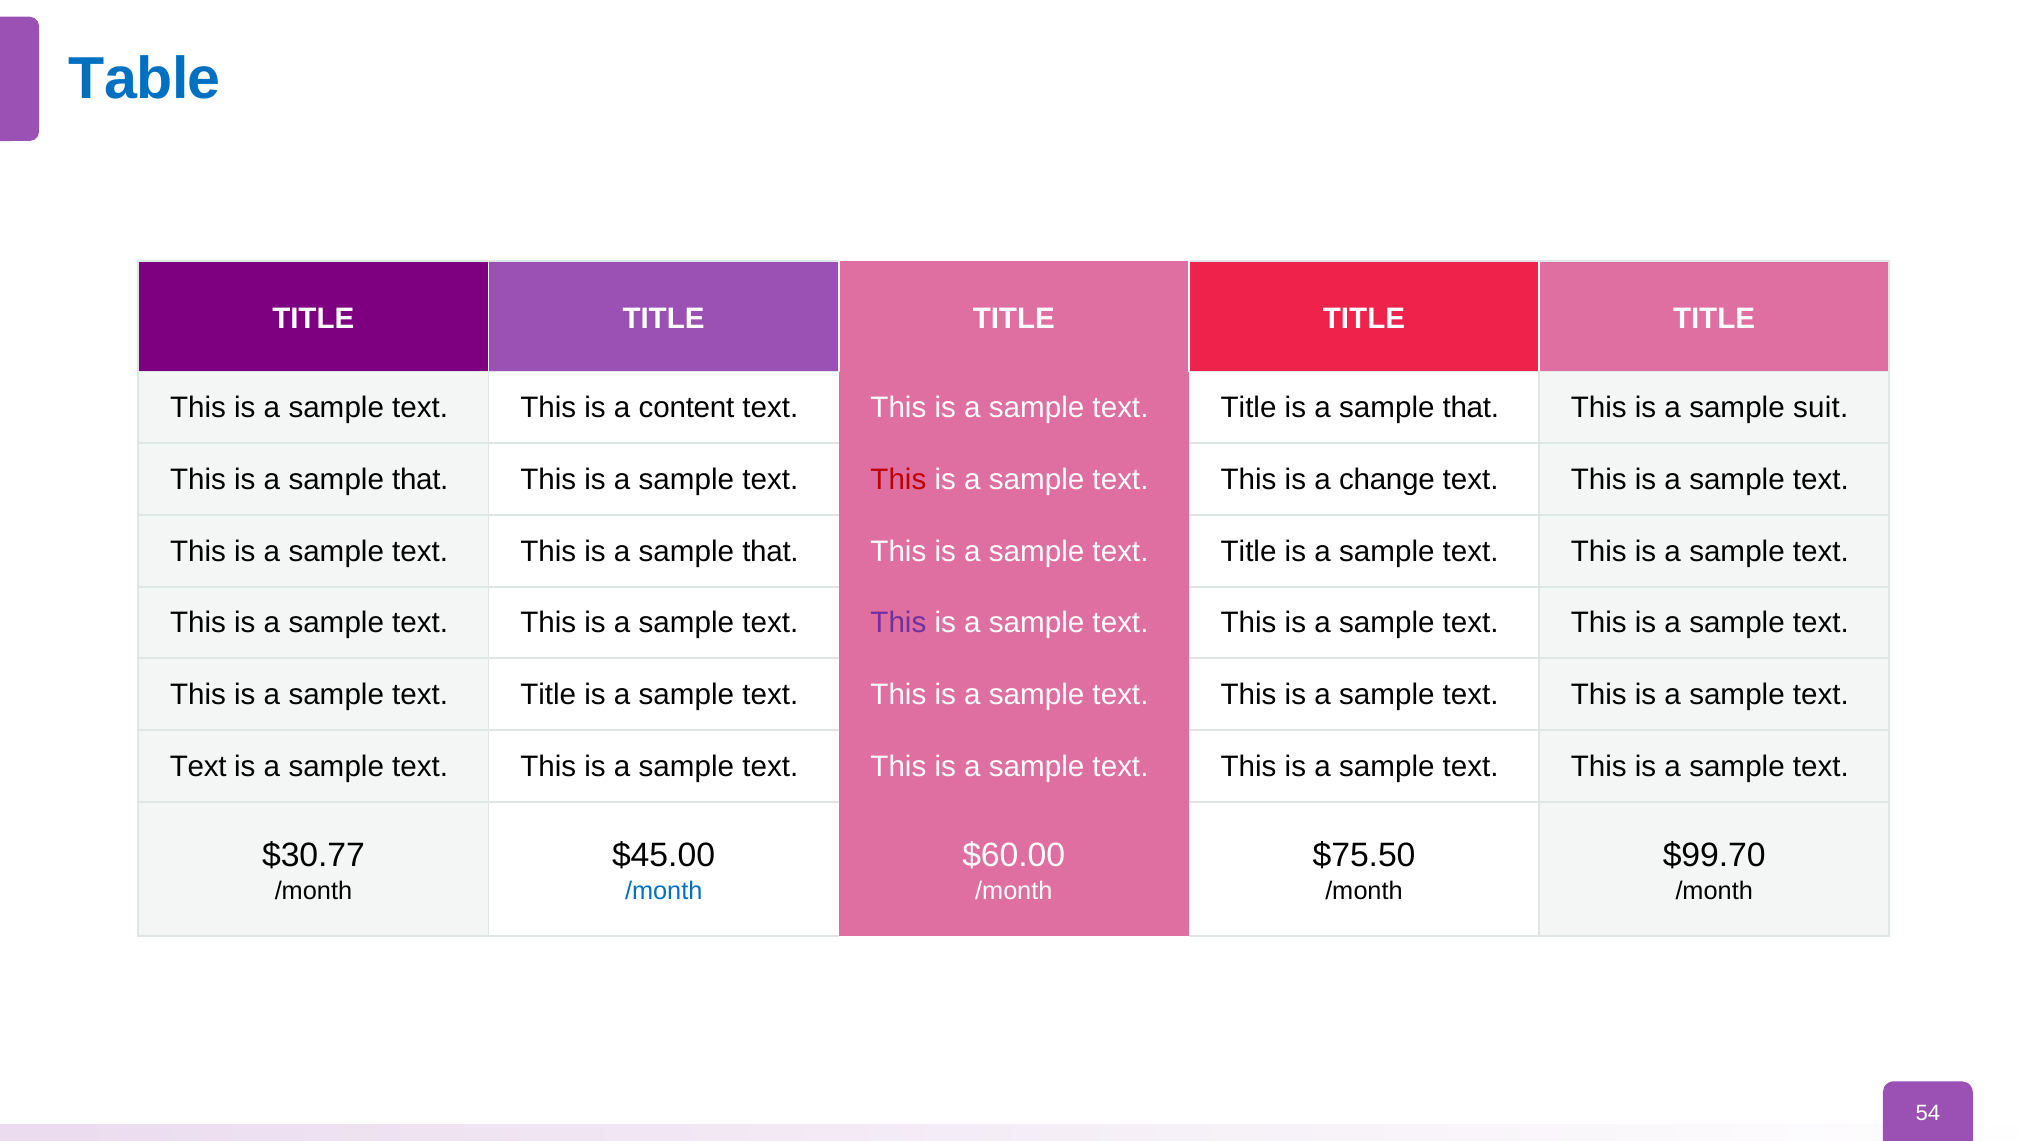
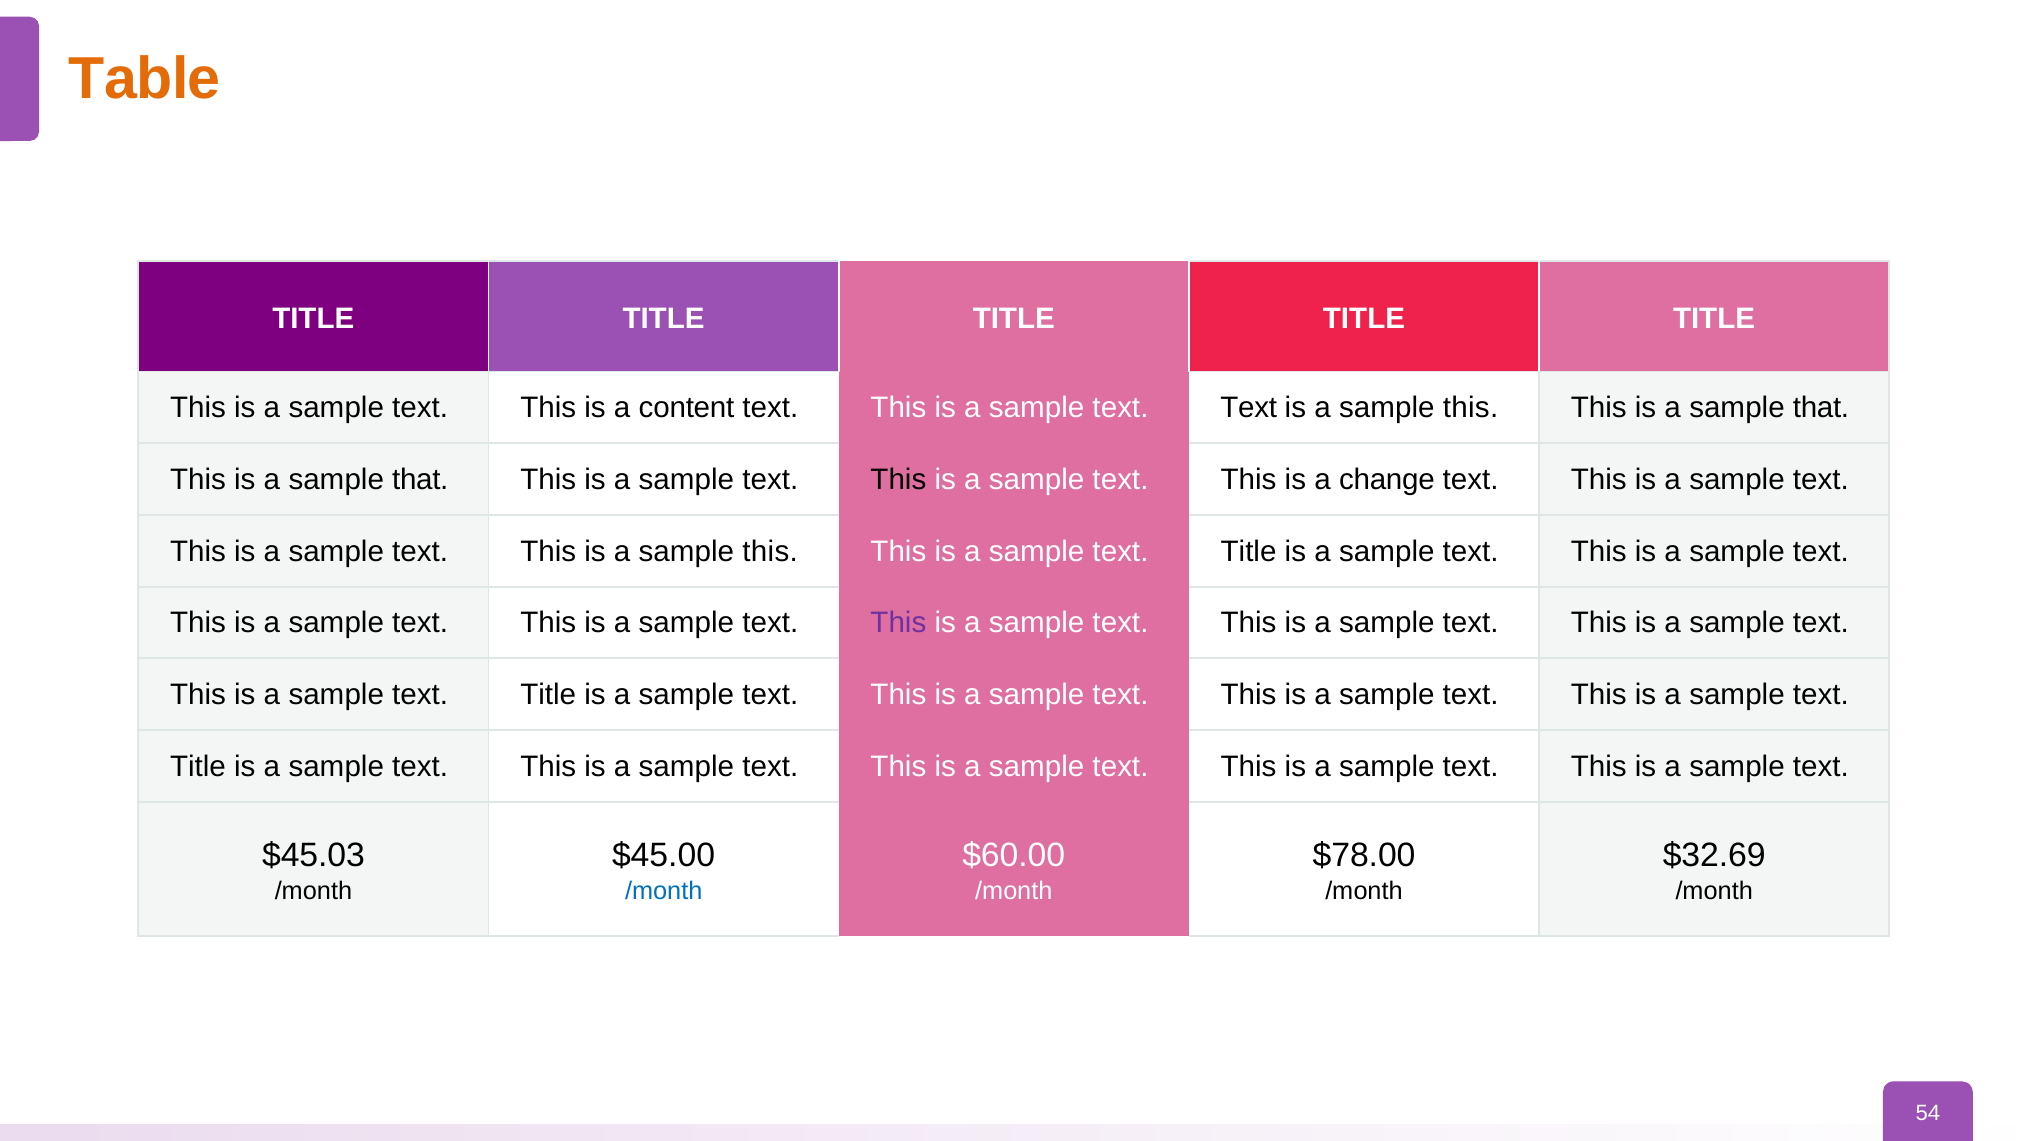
Table colour: blue -> orange (145, 79)
Title: Title -> Text (1249, 408)
that: that -> this (1471, 408)
suit: suit -> that (1821, 408)
This colour: red -> black (898, 479)
that: that -> this (770, 551)
Text: Text -> Title (198, 766)
$30.77: $30.77 -> $45.03 (313, 855)
$75.50: $75.50 -> $78.00 (1364, 855)
$99.70: $99.70 -> $32.69 (1714, 855)
